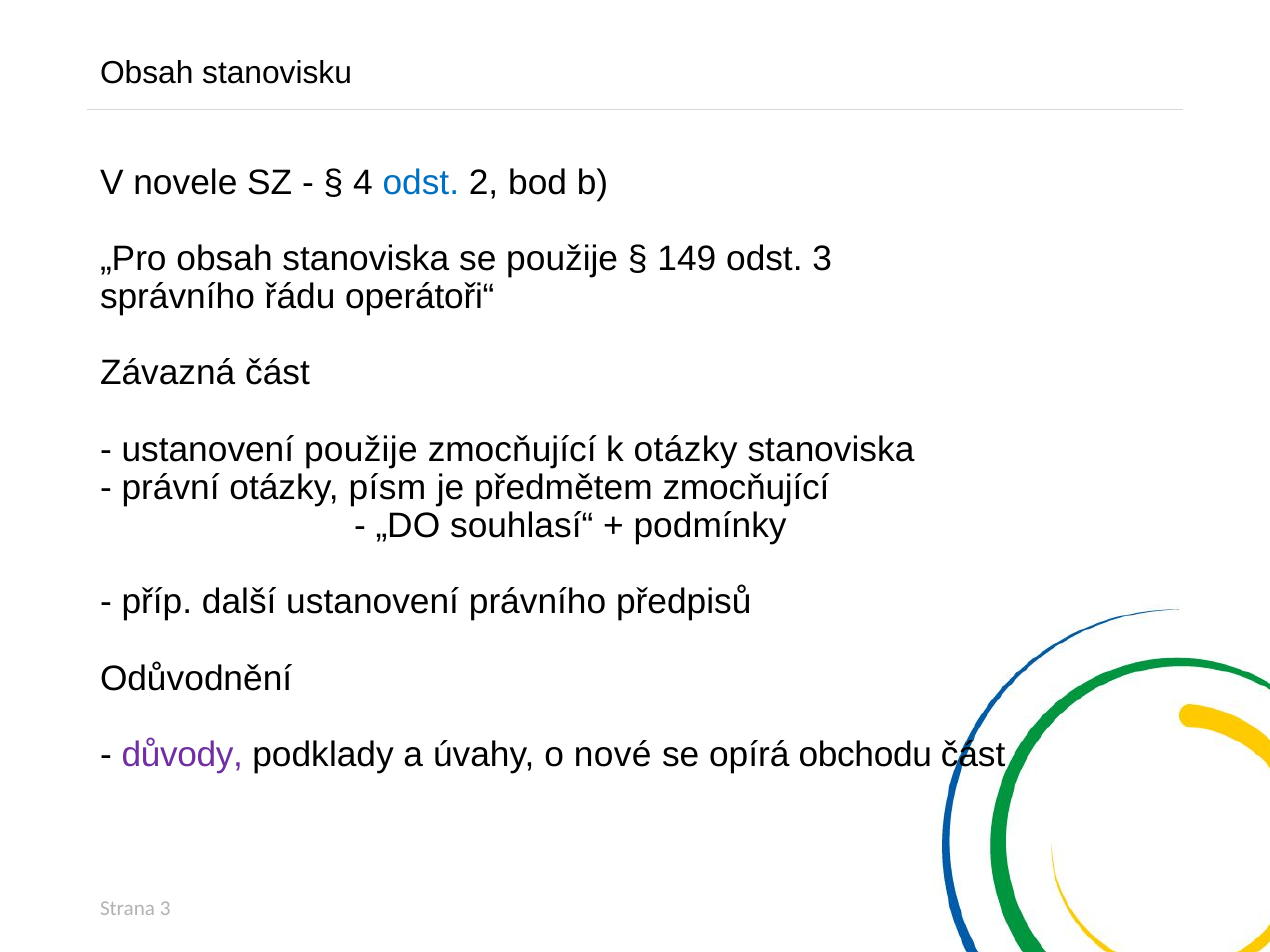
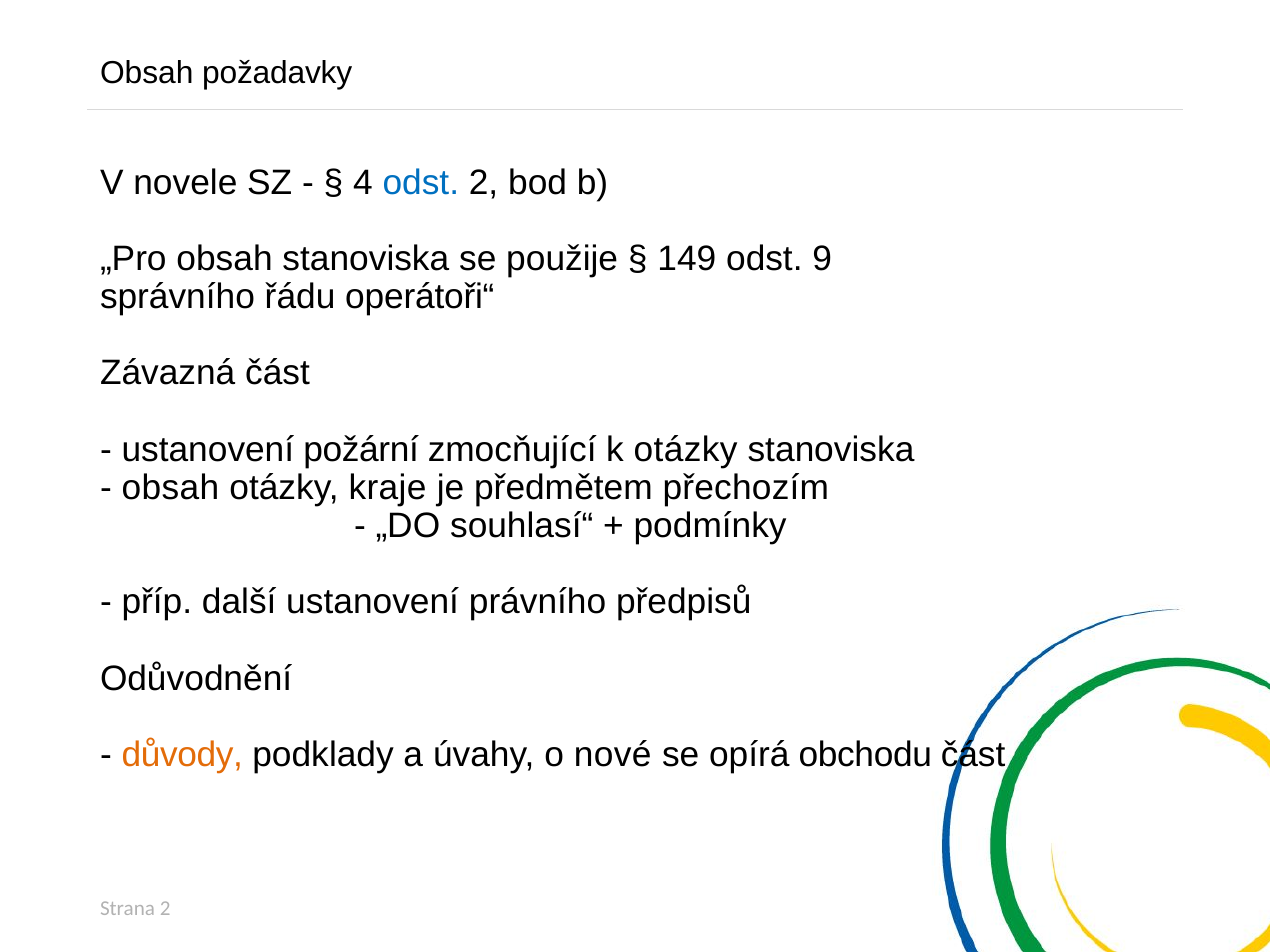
stanovisku: stanovisku -> požadavky (277, 73)
odst 3: 3 -> 9 (822, 259)
ustanovení použije: použije -> požární (361, 450)
právní: právní -> obsah (170, 488)
písm: písm -> kraje (387, 488)
předmětem zmocňující: zmocňující -> přechozím (746, 488)
důvody colour: purple -> orange (182, 755)
Strana 3: 3 -> 2 (165, 909)
